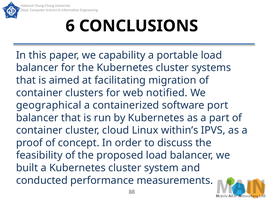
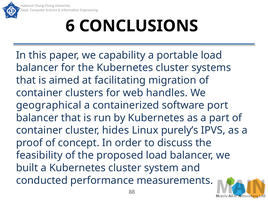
notified: notified -> handles (167, 93)
cloud: cloud -> hides (116, 130)
within’s: within’s -> purely’s (180, 130)
